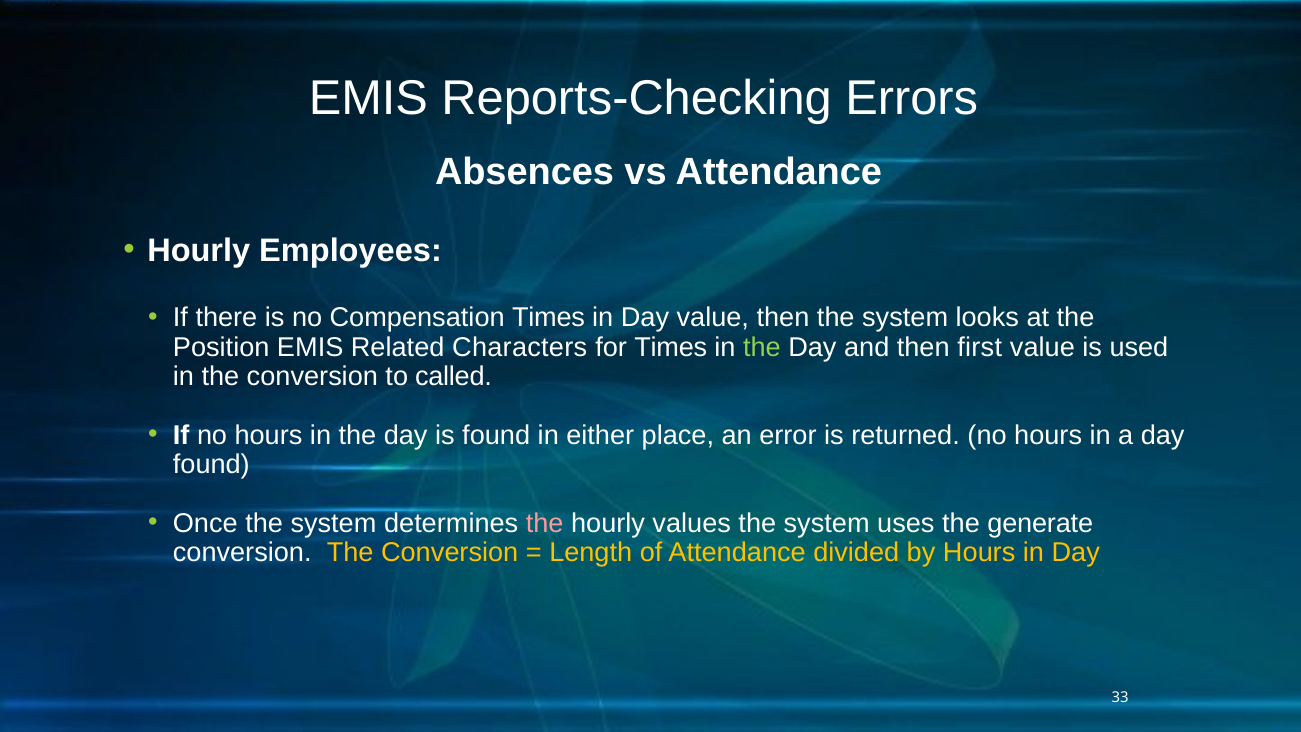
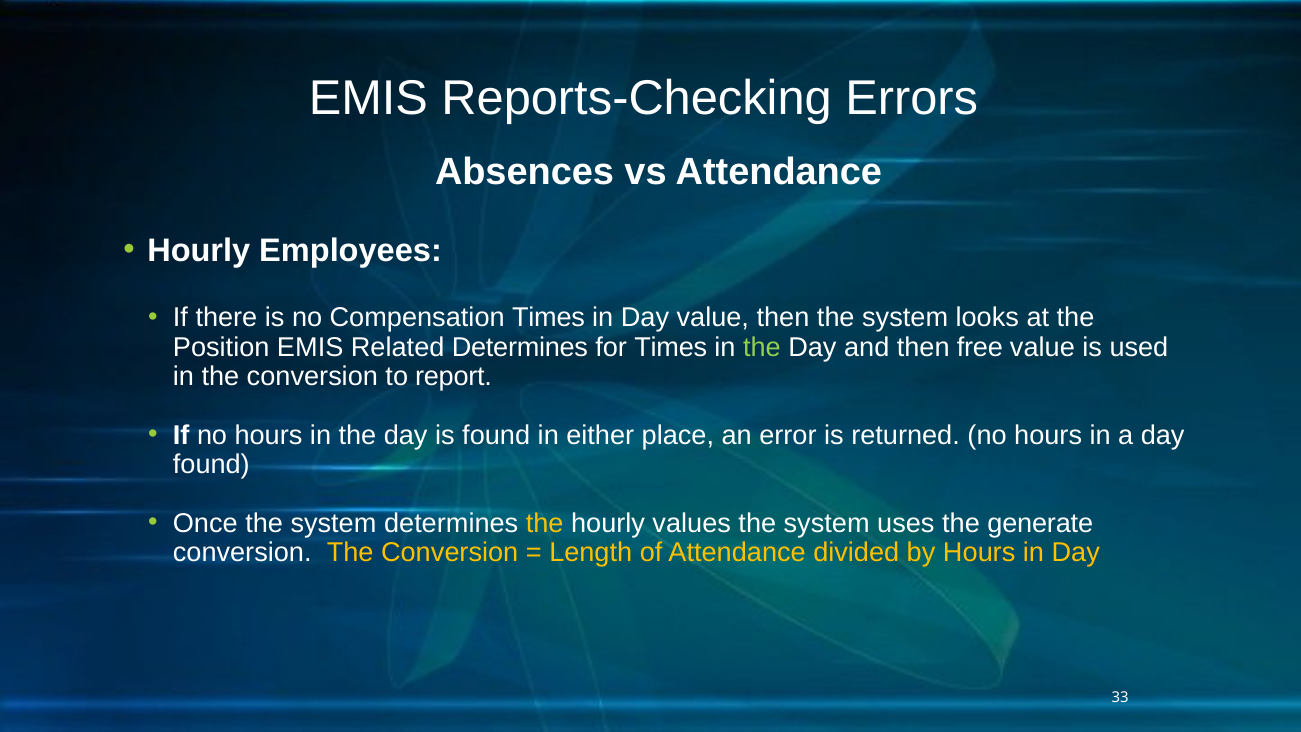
Related Characters: Characters -> Determines (520, 347)
first: first -> free (980, 347)
called: called -> report (454, 376)
the colour: pink -> yellow (545, 523)
